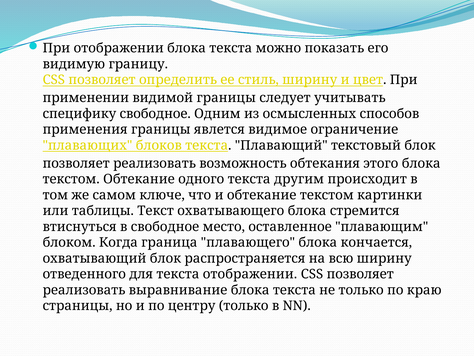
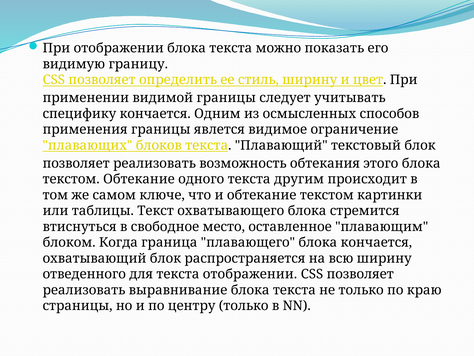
специфику свободное: свободное -> кончается (155, 114)
